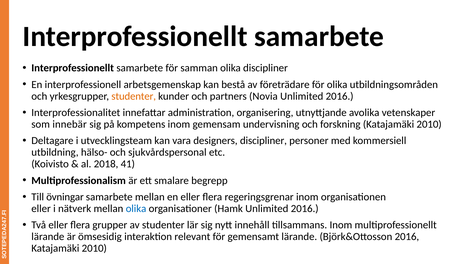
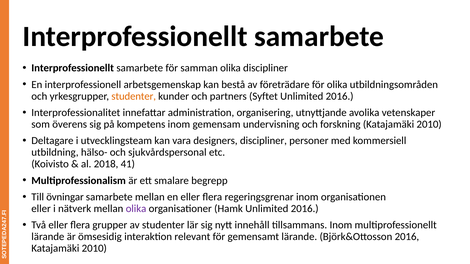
Novia: Novia -> Syftet (263, 96)
innebär: innebär -> överens (70, 124)
olika colour: blue -> purple (136, 209)
